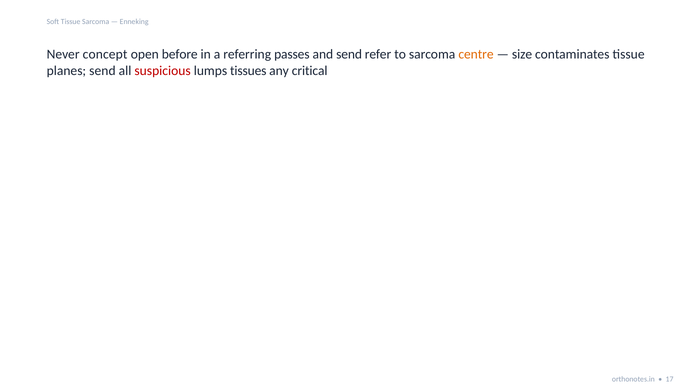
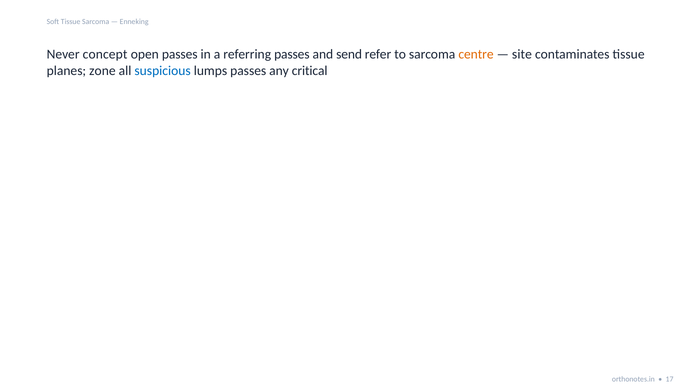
open before: before -> passes (180, 55)
size: size -> site (522, 55)
planes send: send -> zone (102, 71)
suspicious colour: red -> blue (163, 71)
lumps tissues: tissues -> passes (248, 71)
